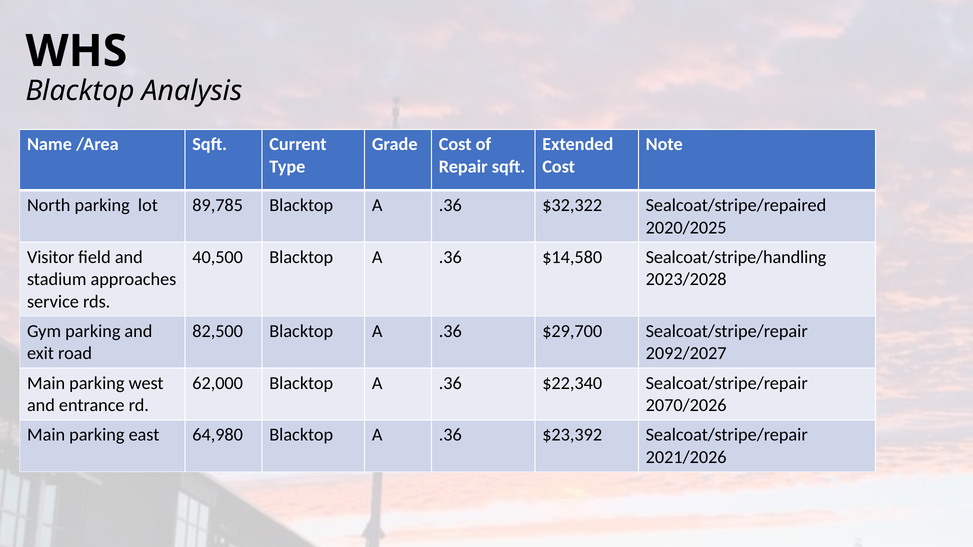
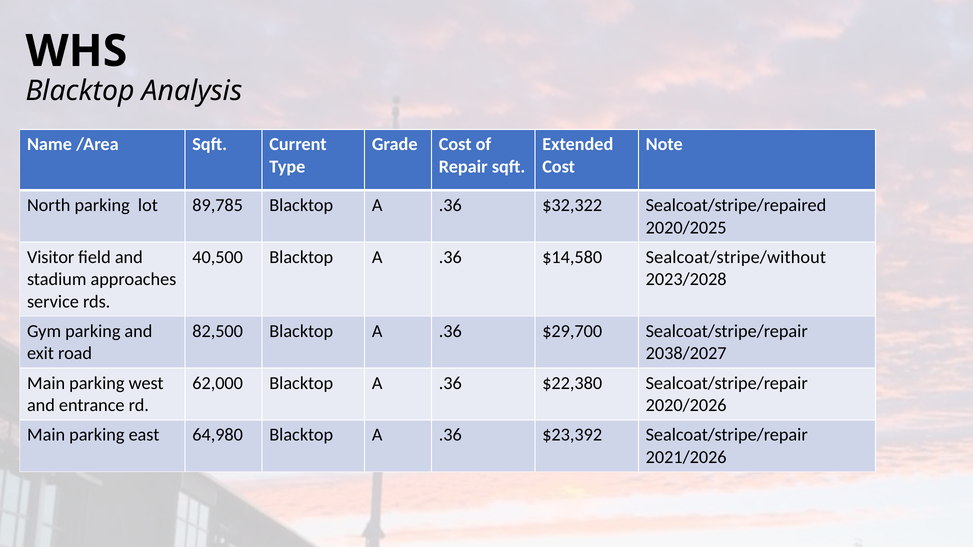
Sealcoat/stripe/handling: Sealcoat/stripe/handling -> Sealcoat/stripe/without (736, 257)
2092/2027: 2092/2027 -> 2038/2027 (686, 354)
$22,340: $22,340 -> $22,380 (572, 383)
2070/2026: 2070/2026 -> 2020/2026 (686, 406)
